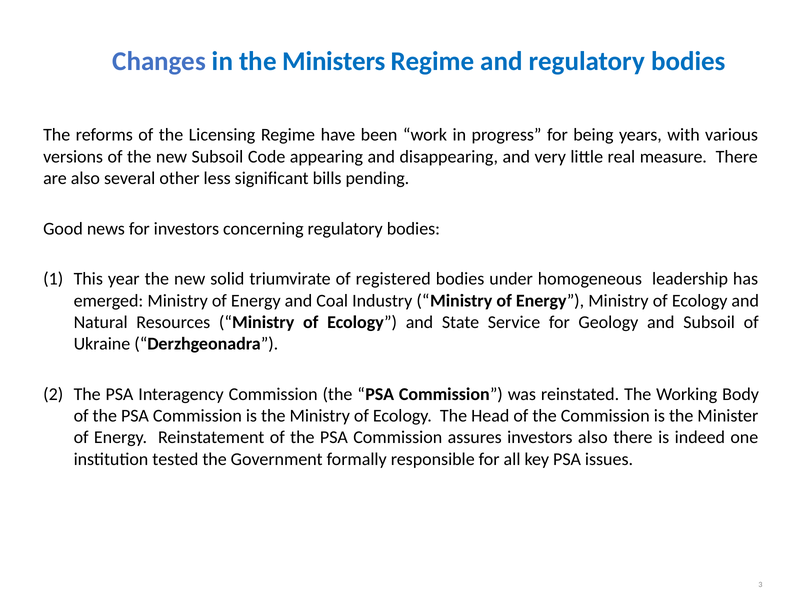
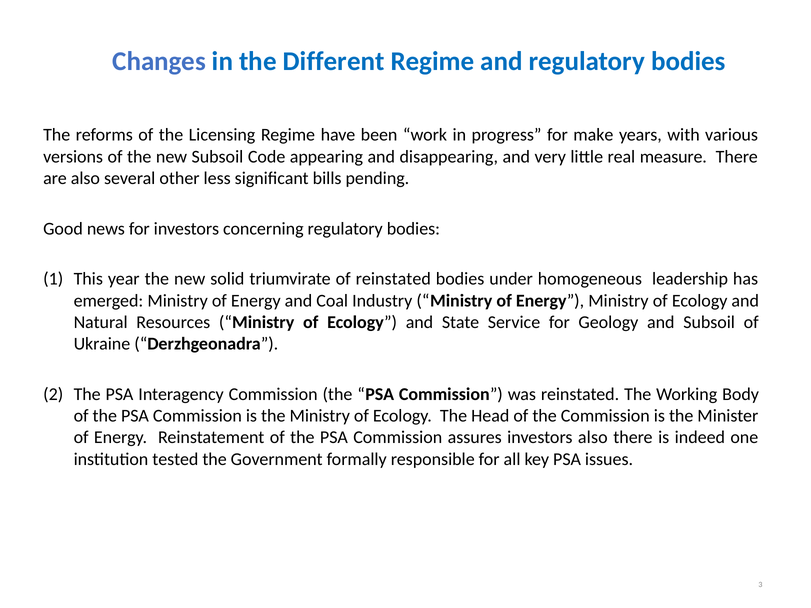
Ministers: Ministers -> Different (334, 61)
being: being -> make (593, 135)
of registered: registered -> reinstated (393, 279)
